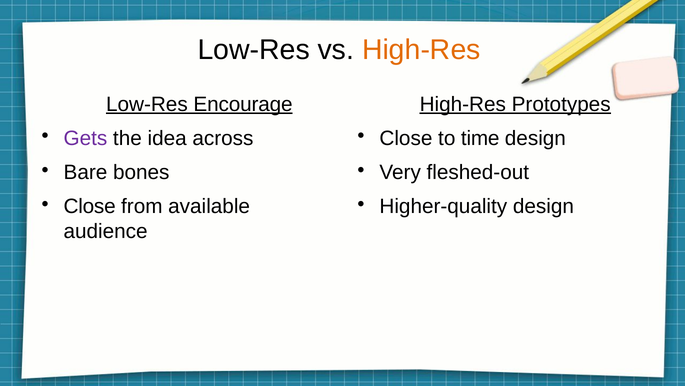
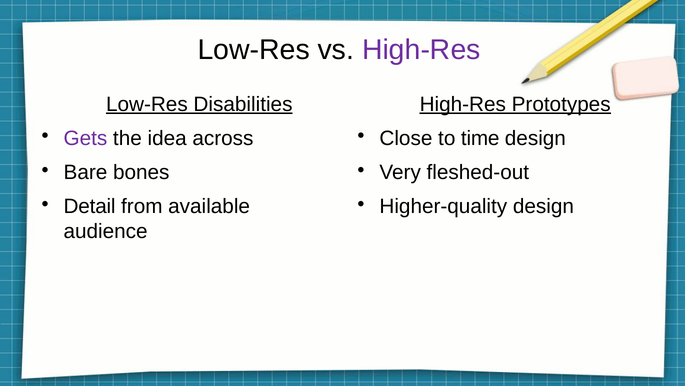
High-Res colour: orange -> purple (421, 50)
Encourage: Encourage -> Disabilities (243, 104)
Close: Close -> Detail (90, 206)
